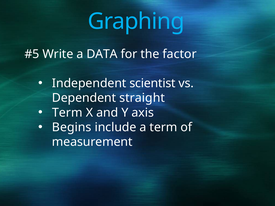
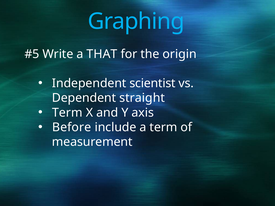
DATA: DATA -> THAT (102, 54)
factor: factor -> origin (180, 54)
Begins: Begins -> Before (72, 127)
